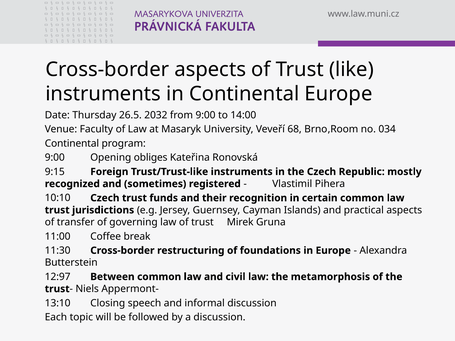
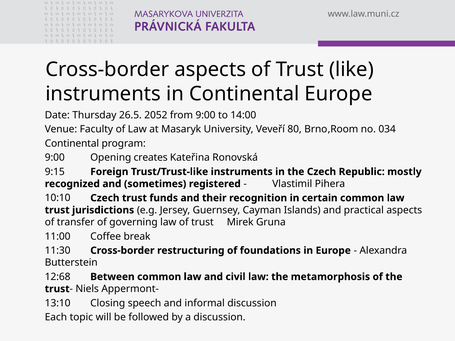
2032: 2032 -> 2052 (156, 115)
68: 68 -> 80 (295, 129)
obliges: obliges -> creates (151, 158)
12:97: 12:97 -> 12:68 (58, 277)
